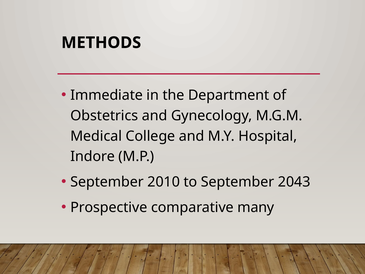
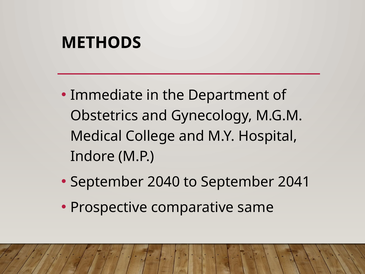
2010: 2010 -> 2040 (164, 182)
2043: 2043 -> 2041 (294, 182)
many: many -> same (256, 207)
